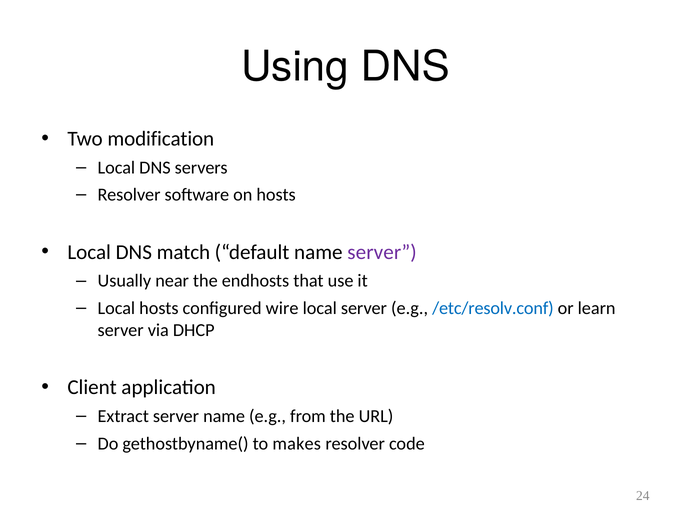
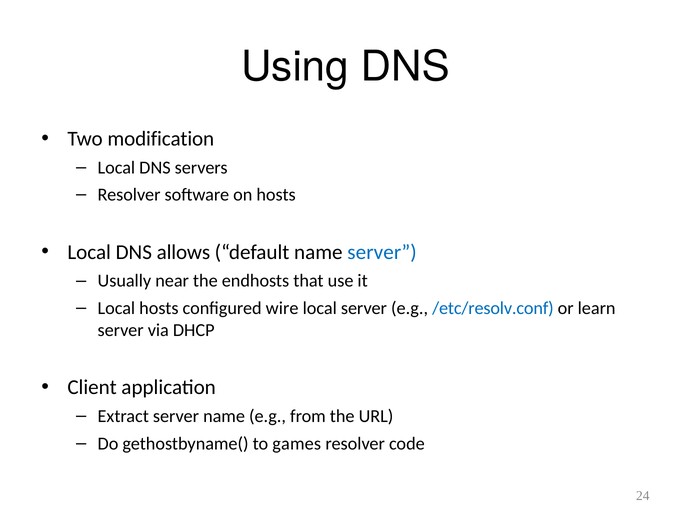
match: match -> allows (183, 252)
server colour: purple -> blue (382, 252)
makes: makes -> games (297, 443)
